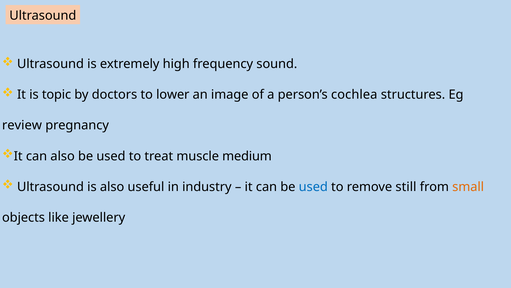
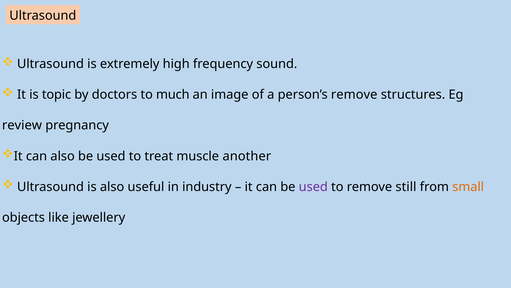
lower: lower -> much (173, 95)
person’s cochlea: cochlea -> remove (354, 95)
medium: medium -> another (247, 156)
used colour: blue -> purple (313, 186)
